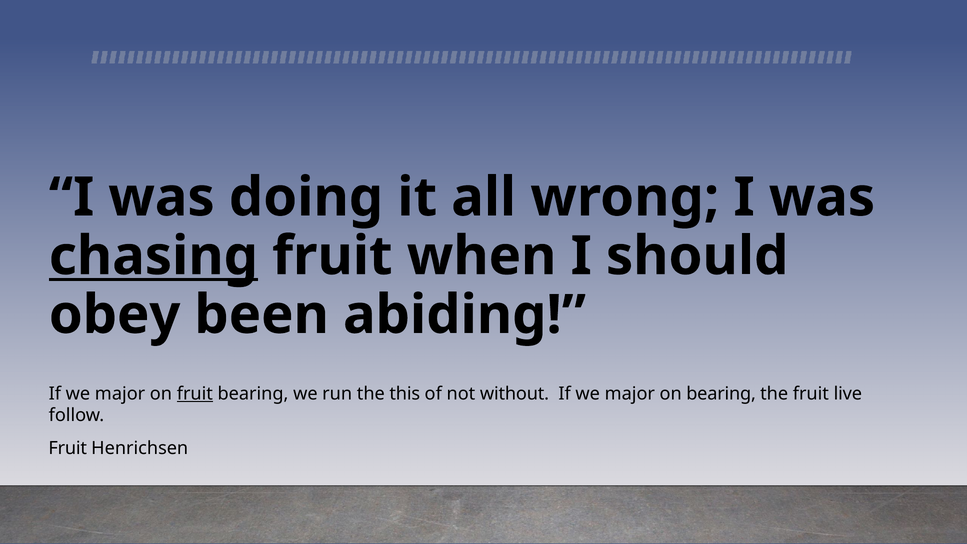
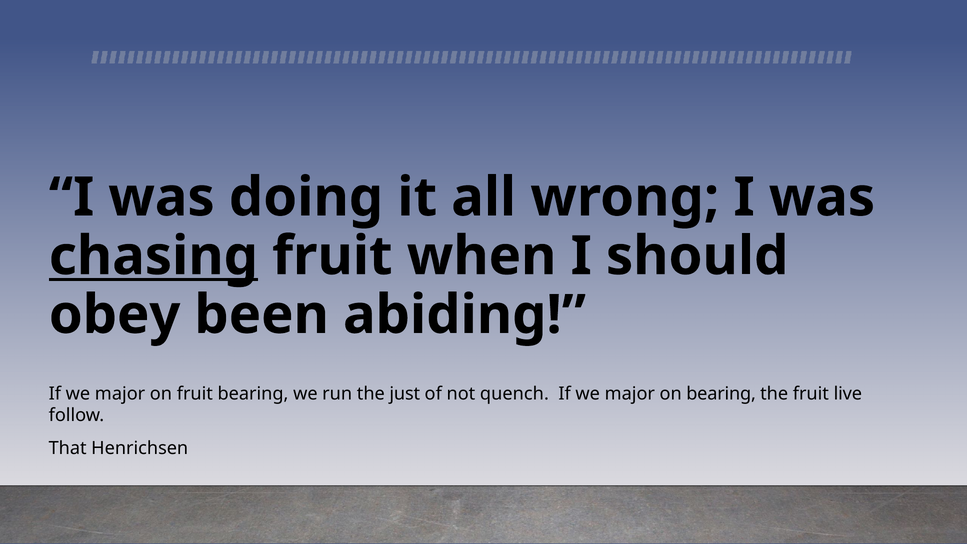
fruit underline: present -> none (195, 394)
this: this -> just (405, 394)
without: without -> quench (514, 394)
Fruit: Fruit -> That (68, 448)
